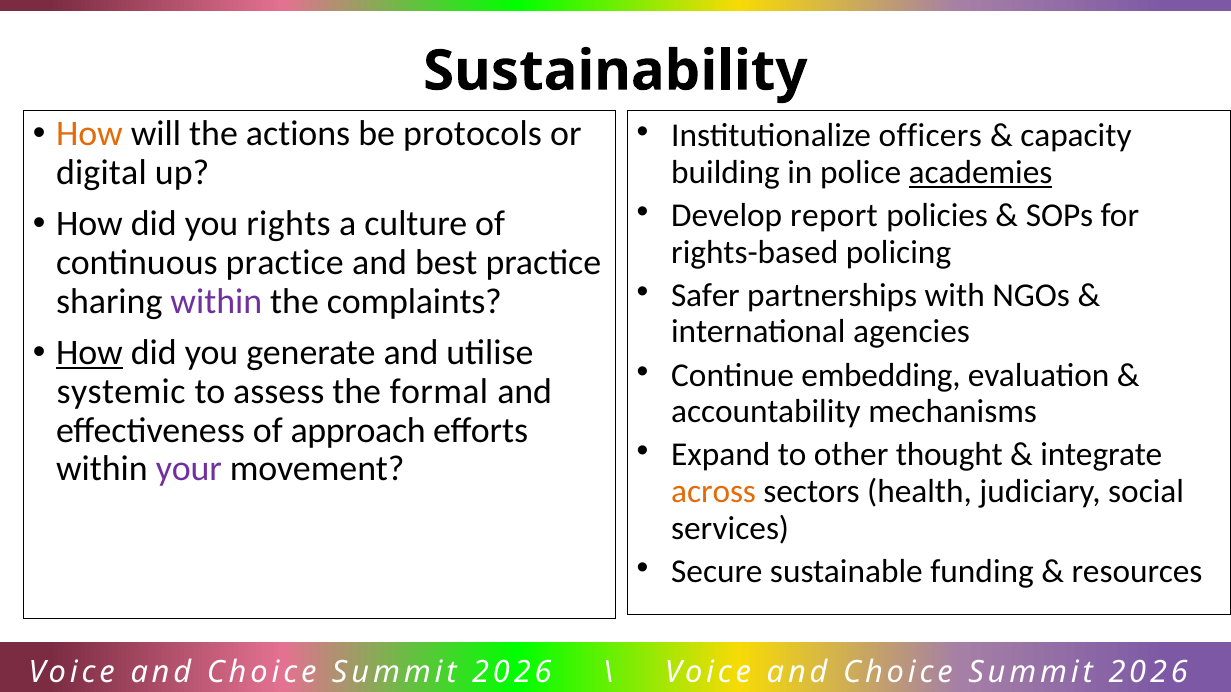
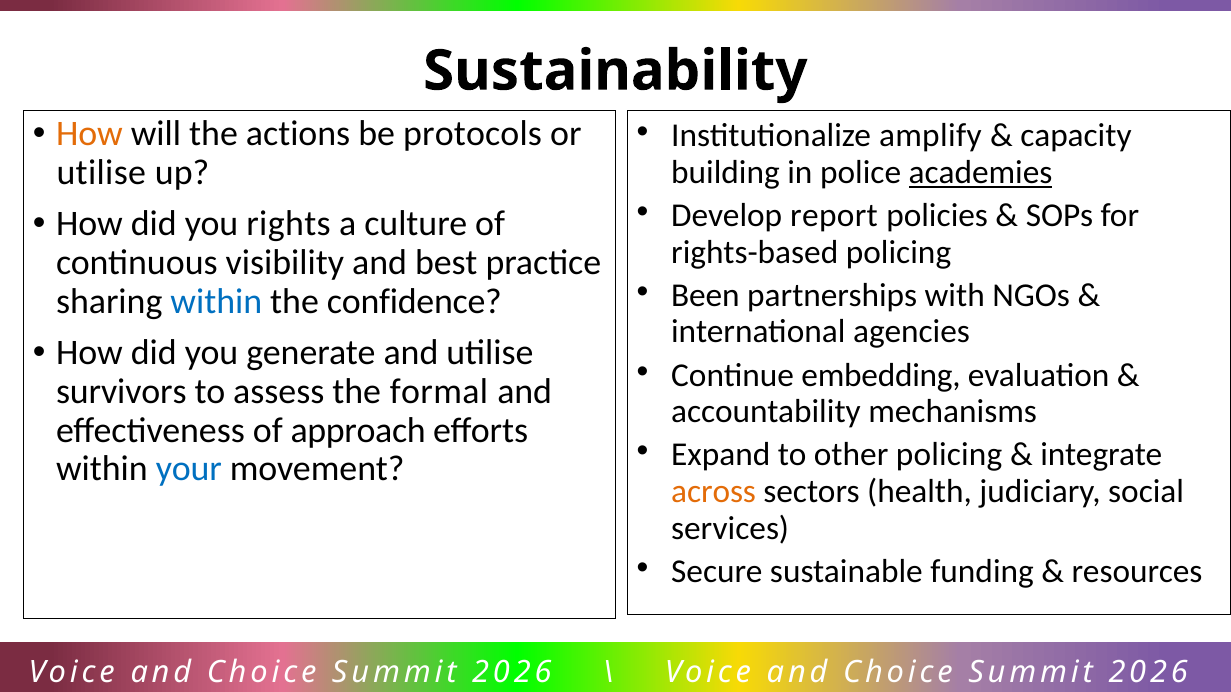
officers: officers -> amplify (930, 136)
digital: digital -> utilise (101, 173)
continuous practice: practice -> visibility (285, 263)
Safer: Safer -> Been (705, 295)
within colour: purple -> blue (216, 302)
complaints: complaints -> confidence (414, 302)
How underline: present -> none (89, 353)
systemic: systemic -> survivors (121, 392)
other thought: thought -> policing (949, 455)
your colour: purple -> blue (189, 469)
